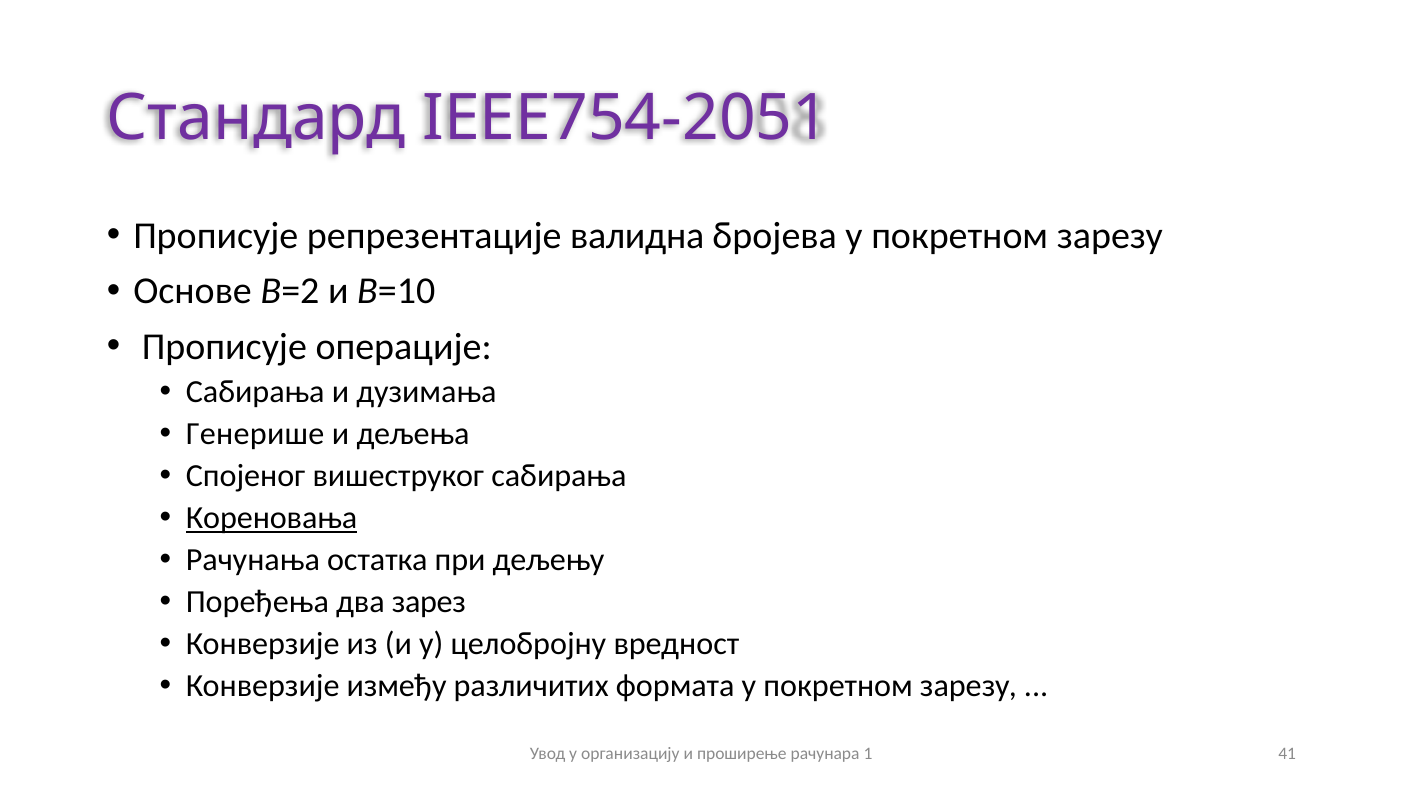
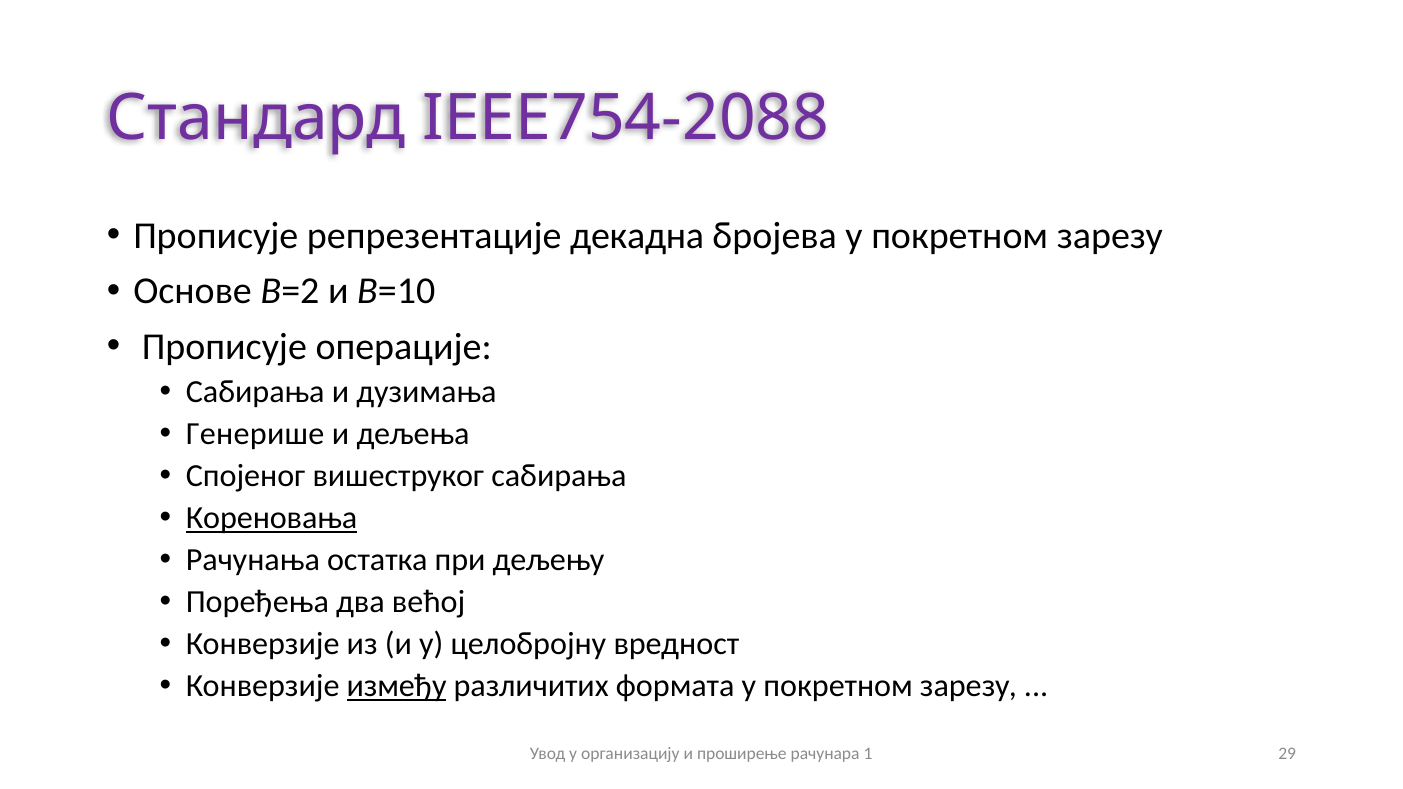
IEEE754-2051: IEEE754-2051 -> IEEE754-2088 (626, 118)
валидна: валидна -> декадна (637, 236)
зарез: зарез -> већој (429, 602)
између underline: none -> present (397, 686)
41: 41 -> 29 (1287, 753)
